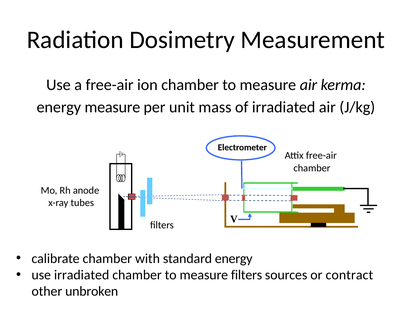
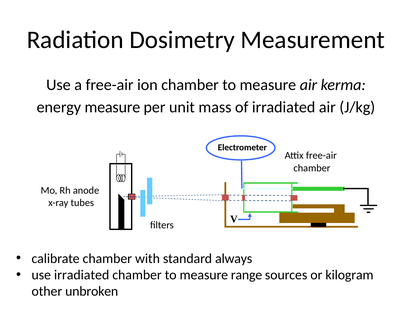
standard energy: energy -> always (234, 258)
measure filters: filters -> range (247, 275)
contract: contract -> kilogram (350, 275)
